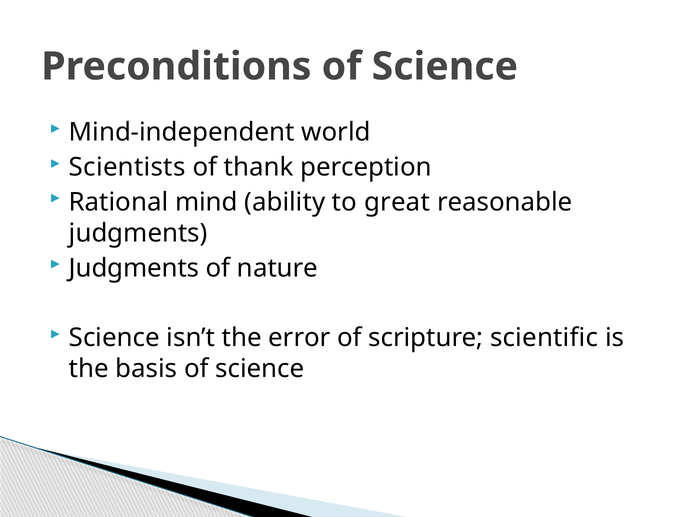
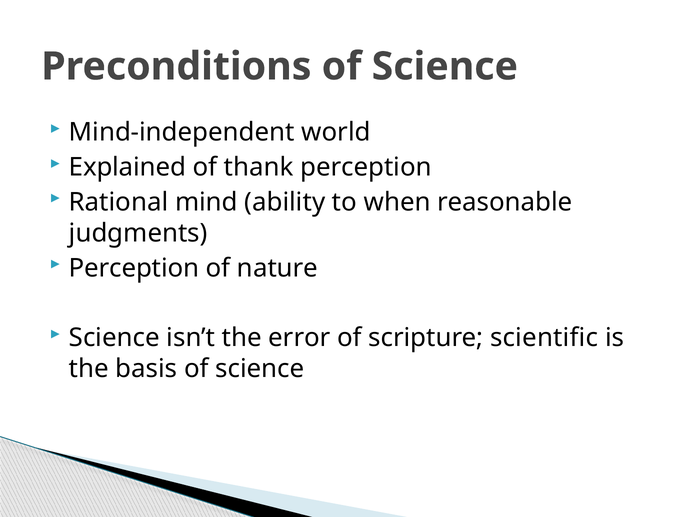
Scientists: Scientists -> Explained (127, 167)
great: great -> when (397, 202)
Judgments: Judgments -> Perception (134, 268)
